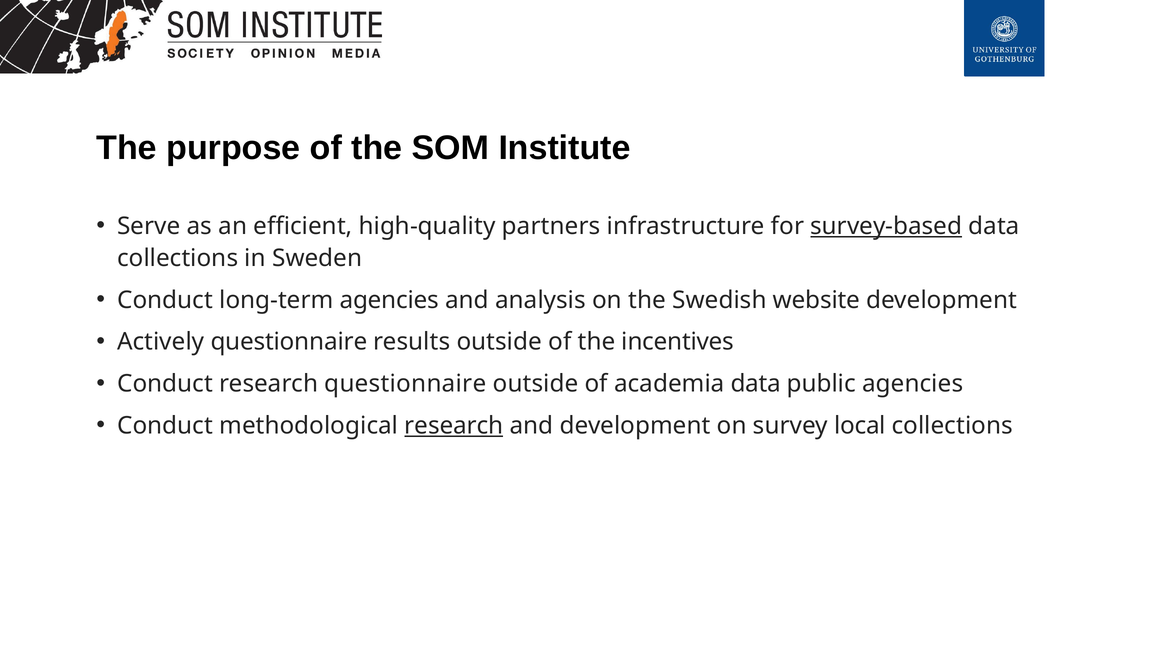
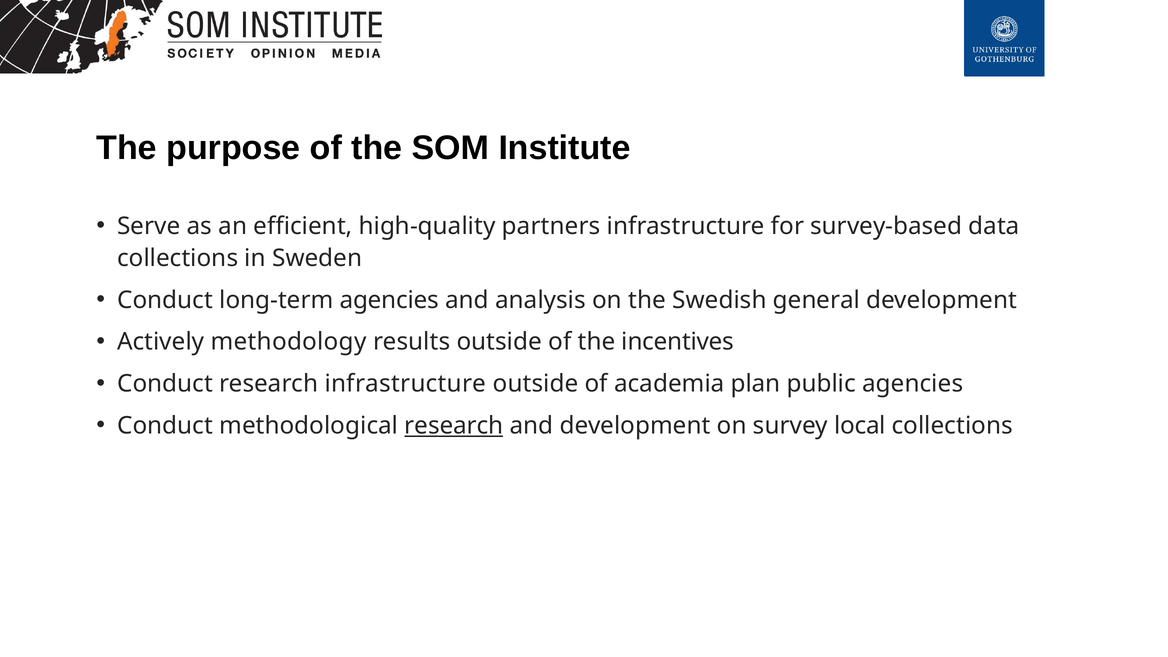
survey-based underline: present -> none (886, 226)
website: website -> general (816, 300)
Actively questionnaire: questionnaire -> methodology (289, 342)
research questionnaire: questionnaire -> infrastructure (405, 384)
academia data: data -> plan (756, 384)
